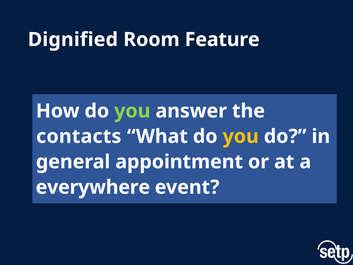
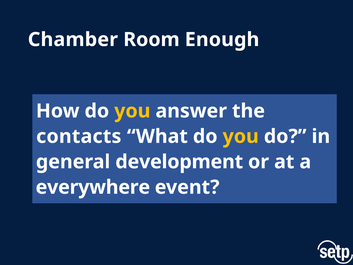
Dignified: Dignified -> Chamber (73, 40)
Feature: Feature -> Enough (222, 40)
you colour: light green -> yellow (132, 111)
appointment: appointment -> development (179, 162)
